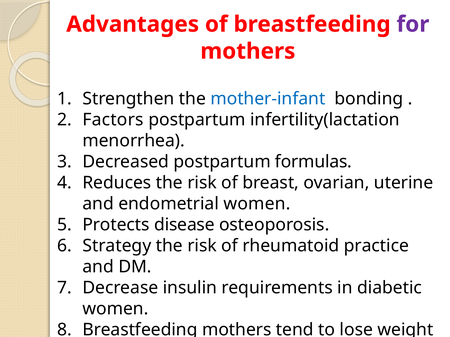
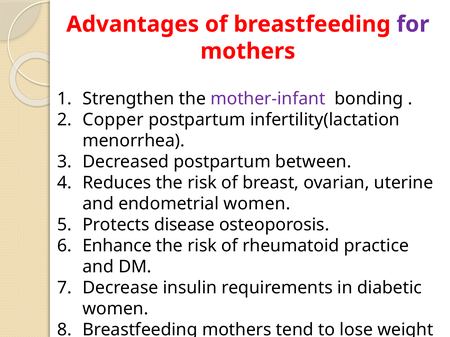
mother-infant colour: blue -> purple (268, 99)
Factors: Factors -> Copper (113, 120)
formulas: formulas -> between (313, 162)
Strategy: Strategy -> Enhance (117, 246)
